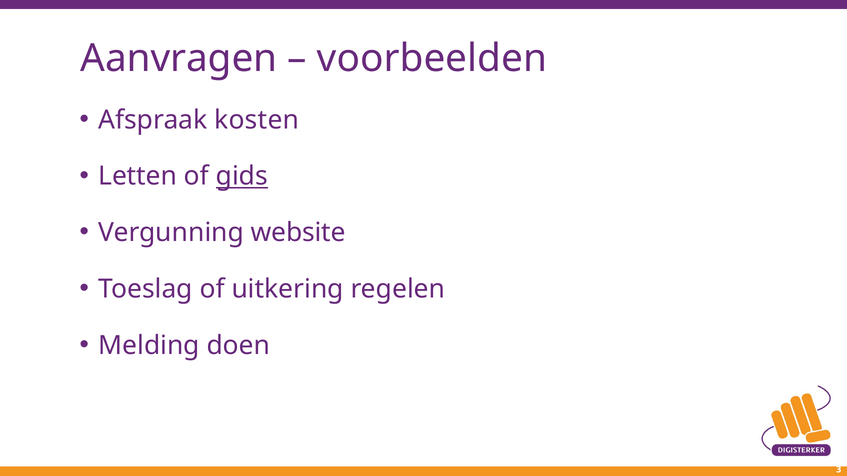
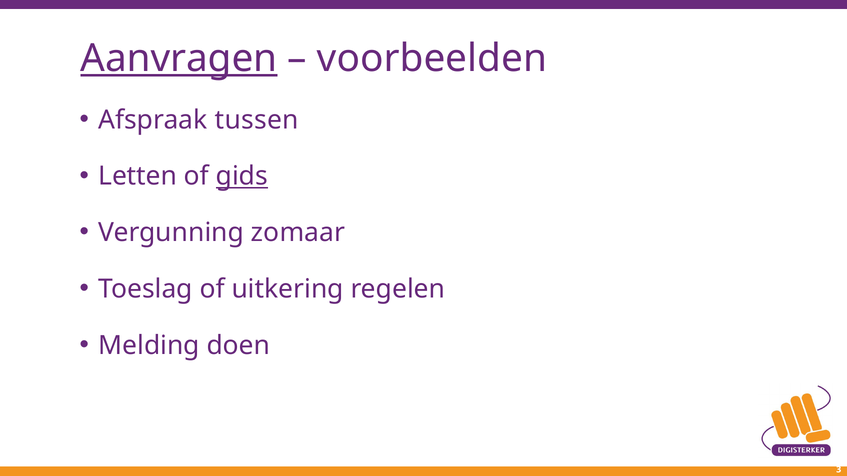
Aanvragen underline: none -> present (179, 59)
kosten: kosten -> tussen (257, 120)
website: website -> zomaar (298, 233)
